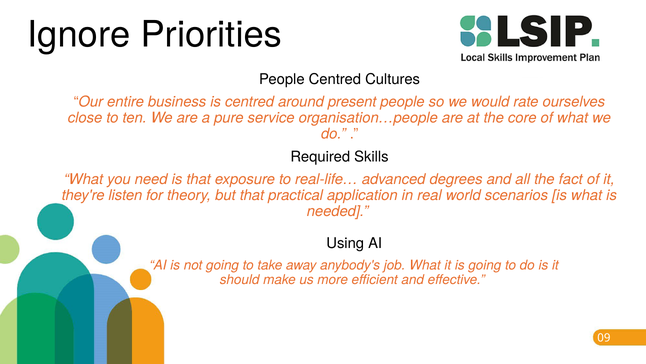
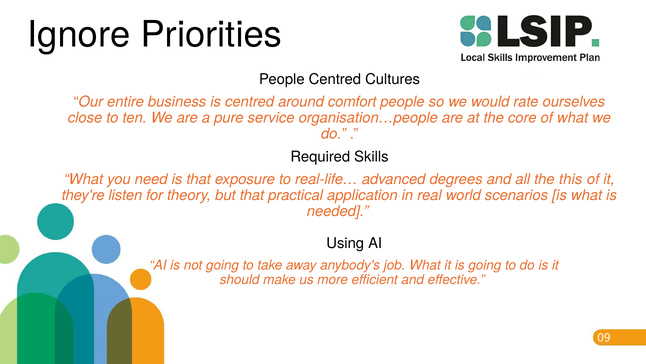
present: present -> comfort (352, 102)
fact: fact -> this (571, 179)
